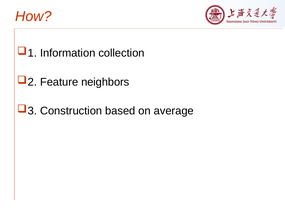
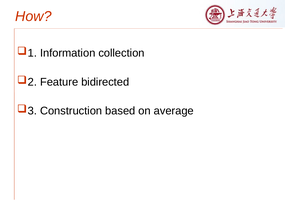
neighbors: neighbors -> bidirected (105, 82)
